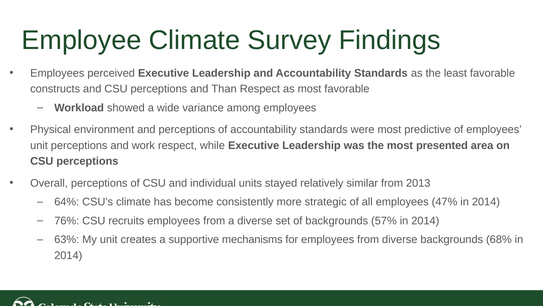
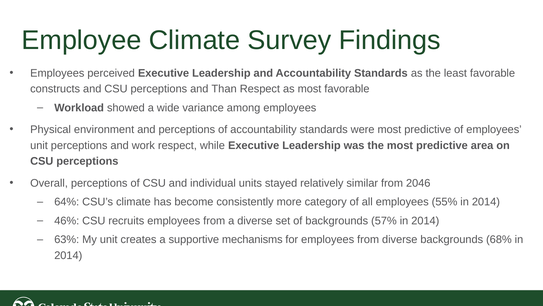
the most presented: presented -> predictive (442, 145)
2013: 2013 -> 2046 (418, 183)
strategic: strategic -> category (326, 202)
47%: 47% -> 55% (445, 202)
76%: 76% -> 46% (67, 220)
